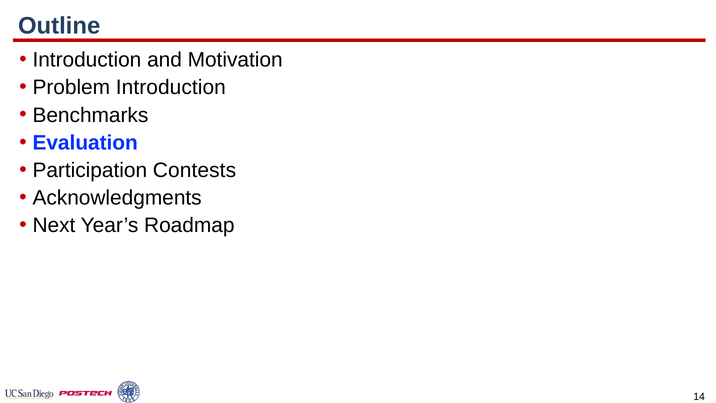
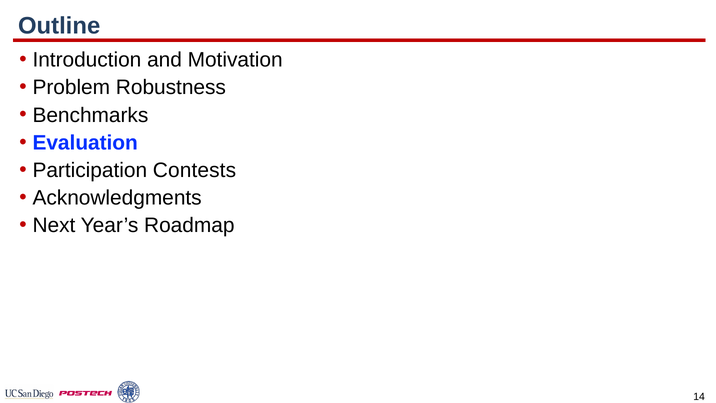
Problem Introduction: Introduction -> Robustness (171, 88)
